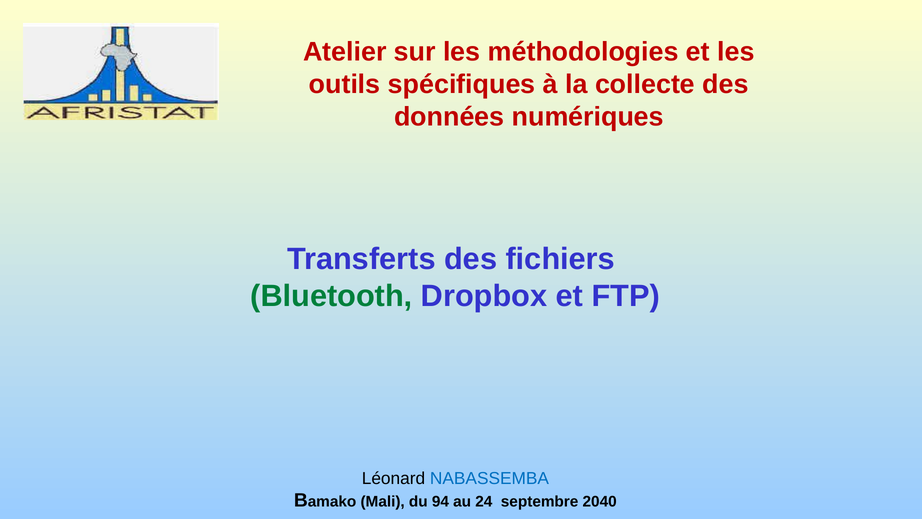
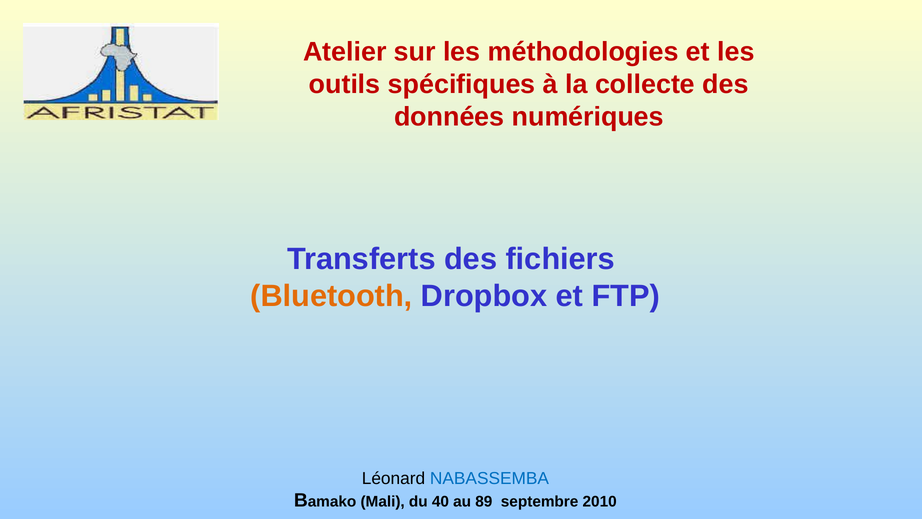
Bluetooth colour: green -> orange (331, 296)
94: 94 -> 40 (440, 501)
24: 24 -> 89 (484, 501)
2040: 2040 -> 2010 (600, 501)
